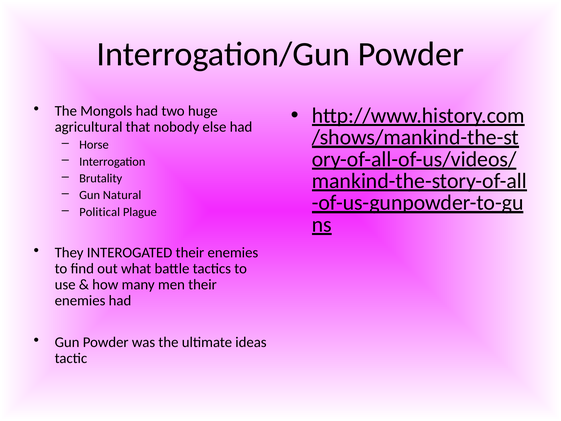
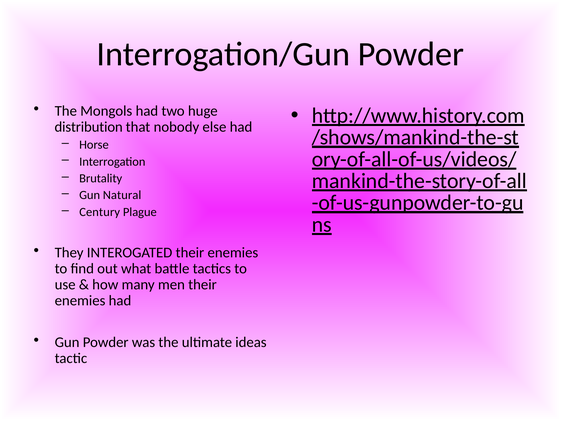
agricultural: agricultural -> distribution (89, 127)
Political: Political -> Century (100, 212)
